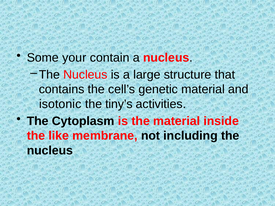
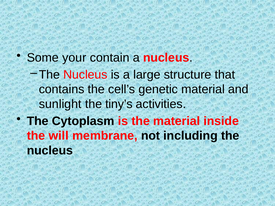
isotonic: isotonic -> sunlight (60, 104)
like: like -> will (59, 136)
